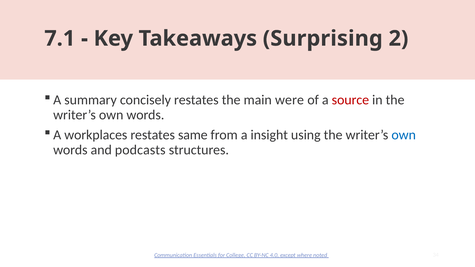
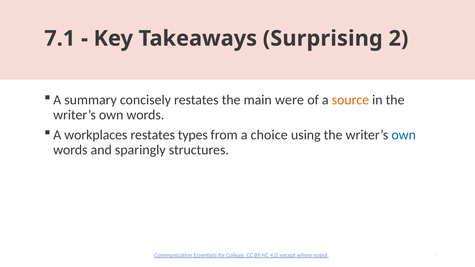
source colour: red -> orange (350, 100)
same: same -> types (193, 135)
insight: insight -> choice (269, 135)
podcasts: podcasts -> sparingly (140, 150)
